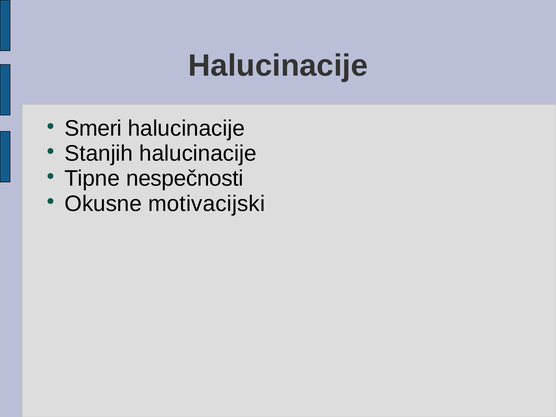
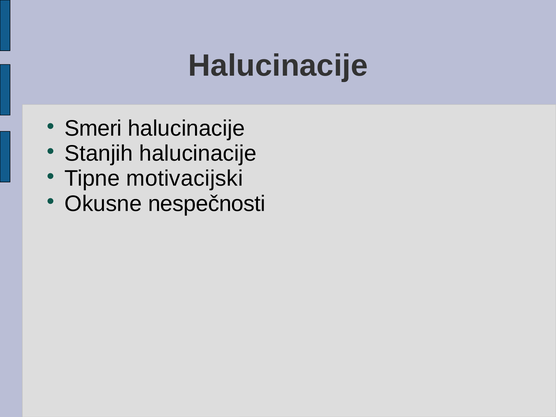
nespečnosti: nespečnosti -> motivacijski (185, 179)
motivacijski: motivacijski -> nespečnosti (207, 204)
